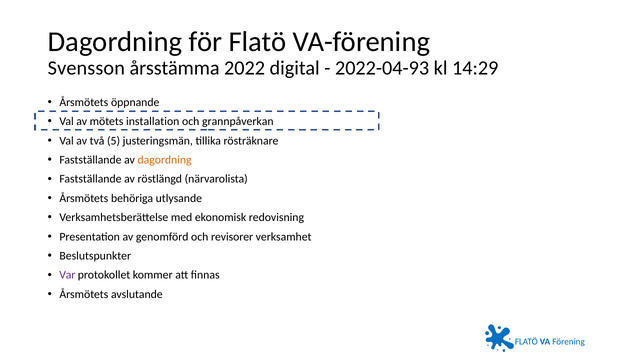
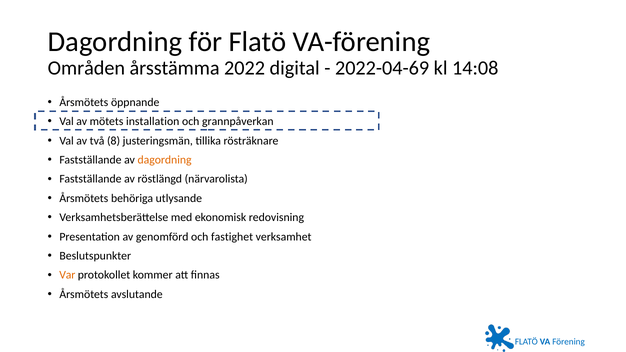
Svensson: Svensson -> Områden (86, 68)
2022-04-93: 2022-04-93 -> 2022-04-69 (382, 68)
14:29: 14:29 -> 14:08 (475, 68)
5: 5 -> 8 (114, 141)
revisorer: revisorer -> fastighet (232, 237)
Var colour: purple -> orange (67, 275)
